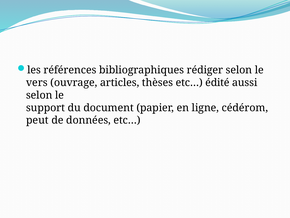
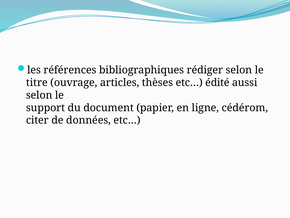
vers: vers -> titre (37, 82)
peut: peut -> citer (37, 120)
